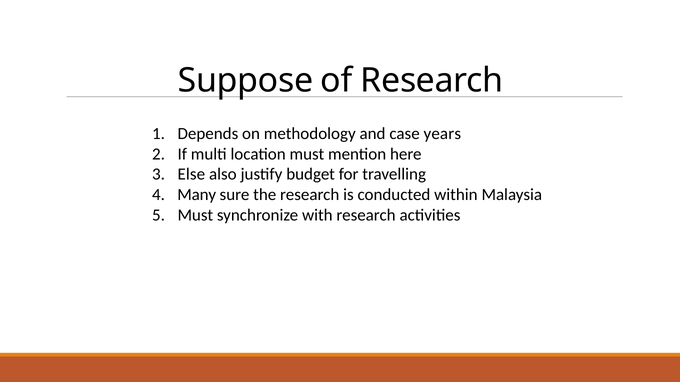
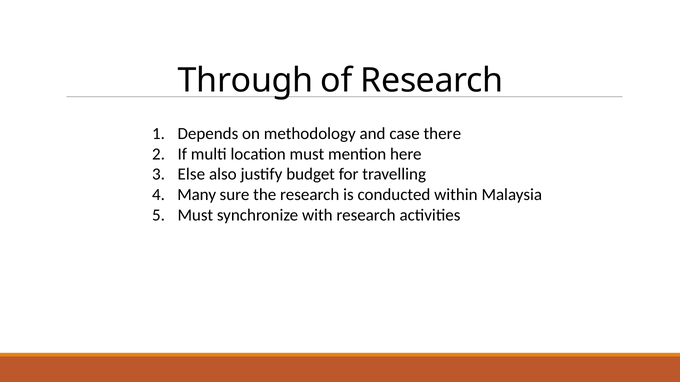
Suppose: Suppose -> Through (246, 80)
years: years -> there (442, 134)
